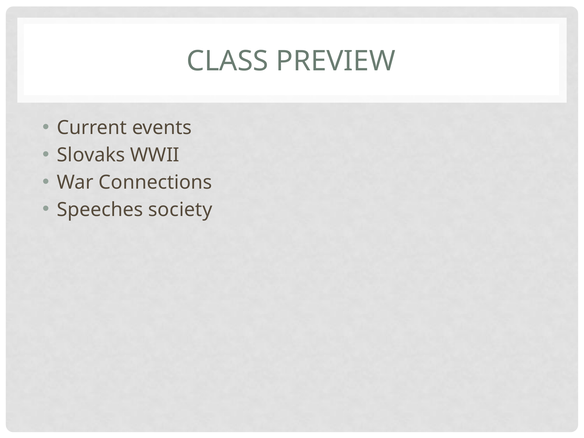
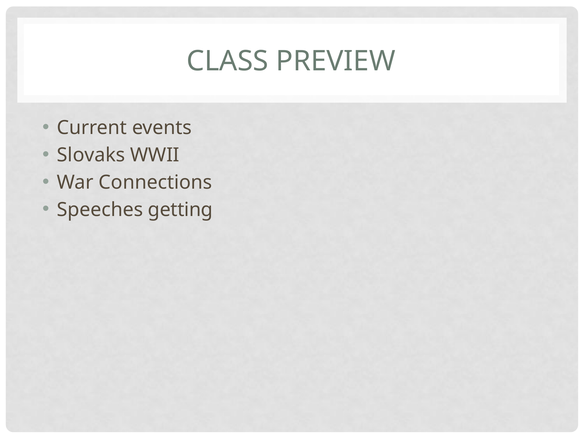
society: society -> getting (180, 210)
